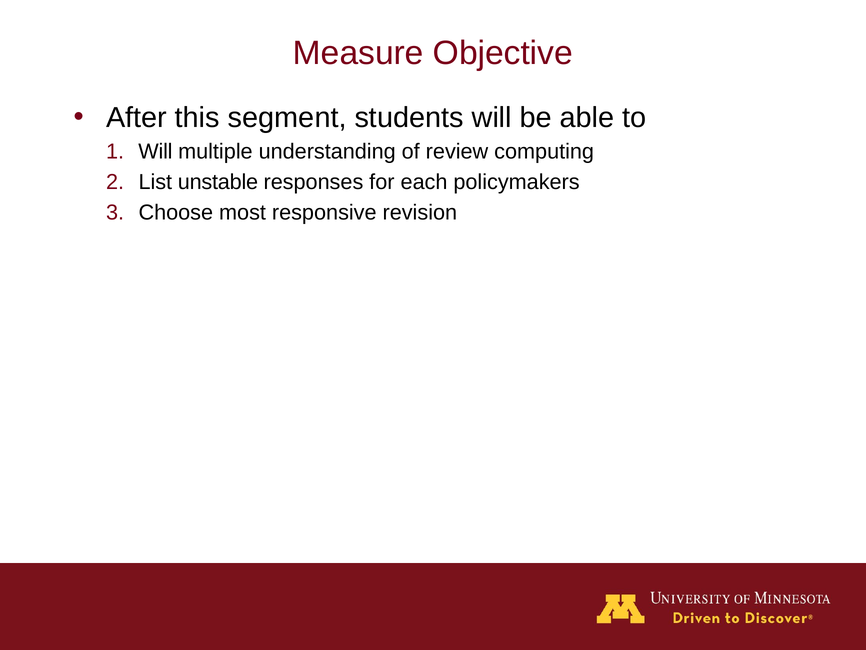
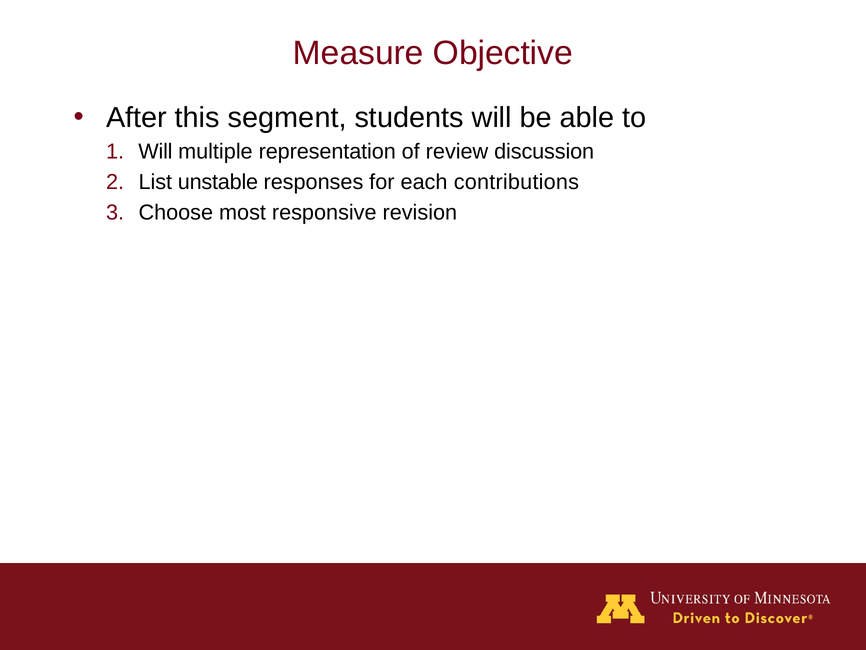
understanding: understanding -> representation (327, 152)
computing: computing -> discussion (544, 152)
policymakers: policymakers -> contributions (516, 182)
